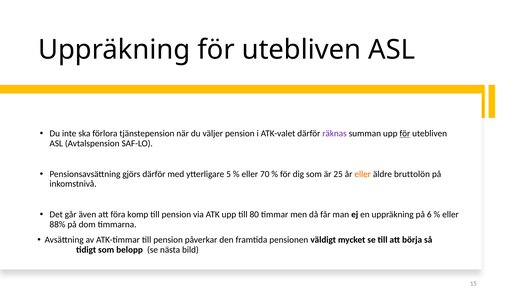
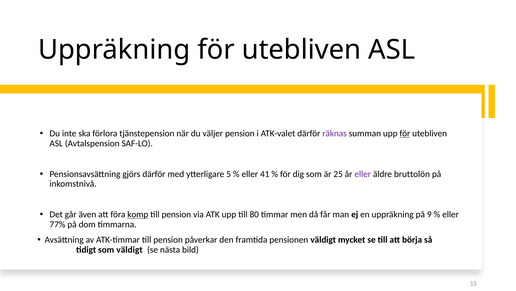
70: 70 -> 41 (265, 174)
eller colour: orange -> purple (363, 174)
komp underline: none -> present (138, 214)
6: 6 -> 9 (429, 214)
88%: 88% -> 77% (57, 224)
som belopp: belopp -> väldigt (130, 249)
